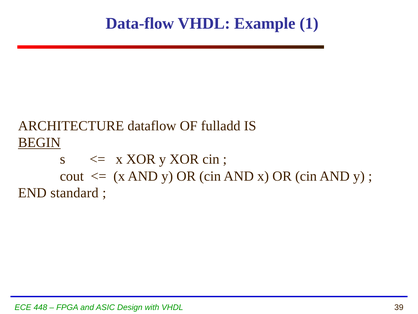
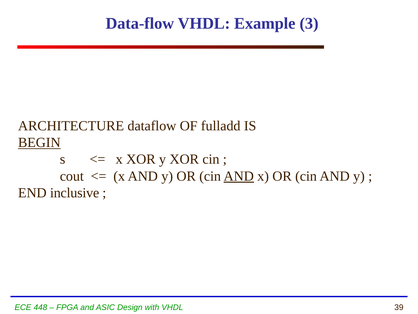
1: 1 -> 3 (309, 23)
AND underline: none -> present (239, 176)
standard: standard -> inclusive (75, 193)
